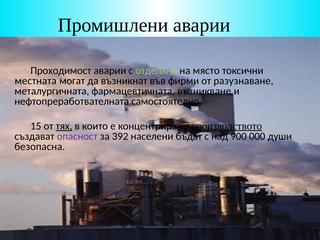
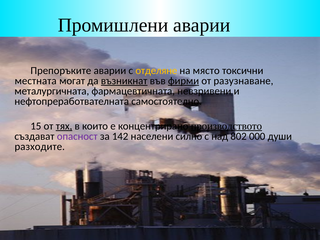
Проходимост: Проходимост -> Препоръките (61, 71)
отделяне colour: light green -> yellow (156, 71)
възникнат underline: none -> present (124, 81)
фирми underline: none -> present (184, 81)
възникване: възникване -> невзривени (204, 91)
392: 392 -> 142 (120, 136)
бъдат: бъдат -> силно (189, 136)
900: 900 -> 802 (239, 136)
безопасна: безопасна -> разходите (40, 147)
